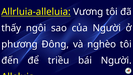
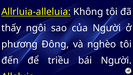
Vương: Vương -> Không (88, 12)
